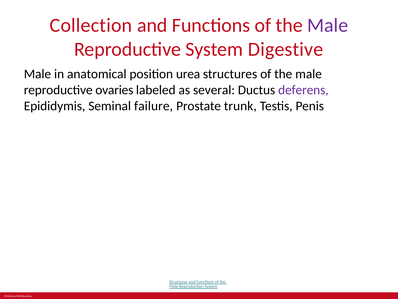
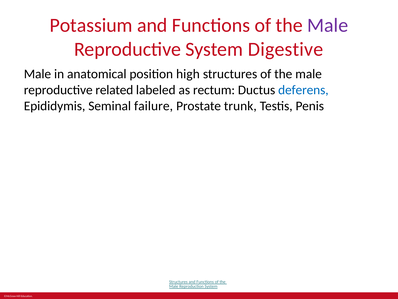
Collection: Collection -> Potassium (91, 25)
urea: urea -> high (188, 74)
ovaries: ovaries -> related (114, 90)
several: several -> rectum (214, 90)
deferens colour: purple -> blue (303, 90)
